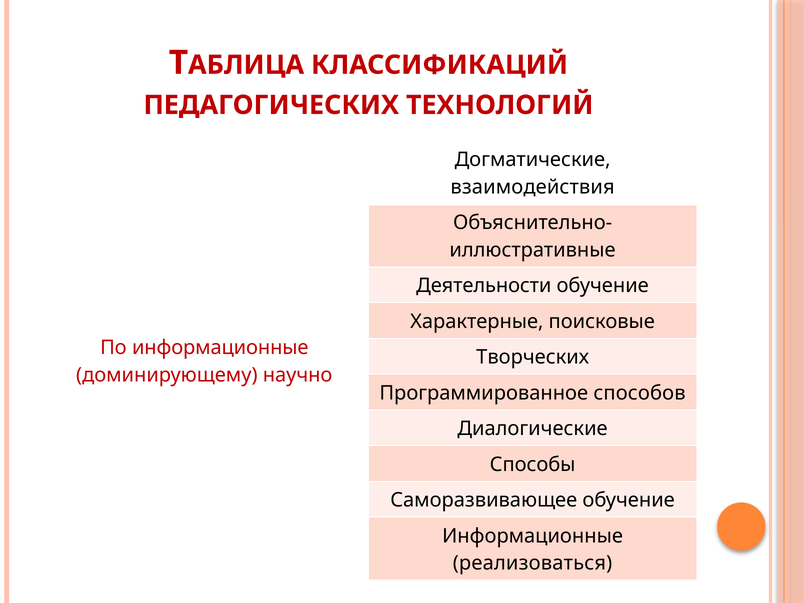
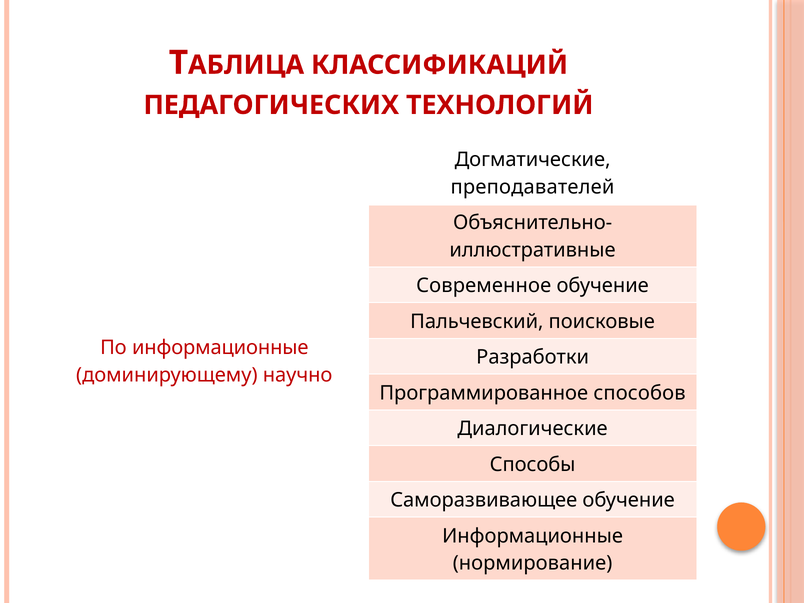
взаимодействия: взаимодействия -> преподавателей (533, 187)
Деятельности: Деятельности -> Современное (484, 286)
Характерные: Характерные -> Пальчевский (477, 322)
Творческих: Творческих -> Разработки (533, 357)
реализоваться: реализоваться -> нормирование (533, 563)
